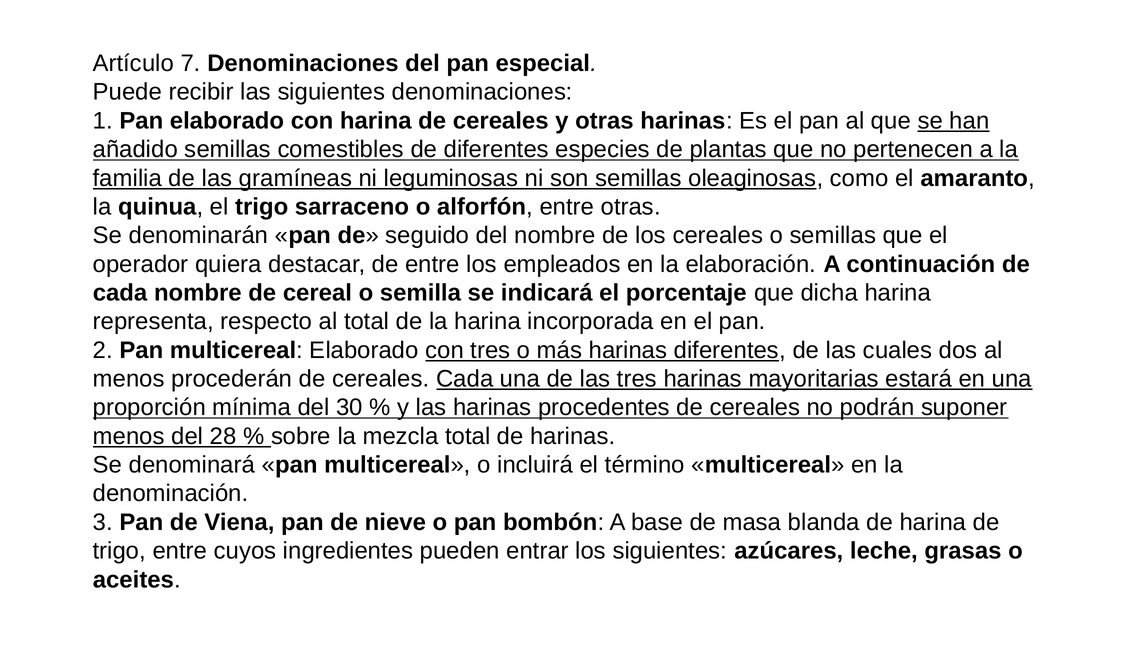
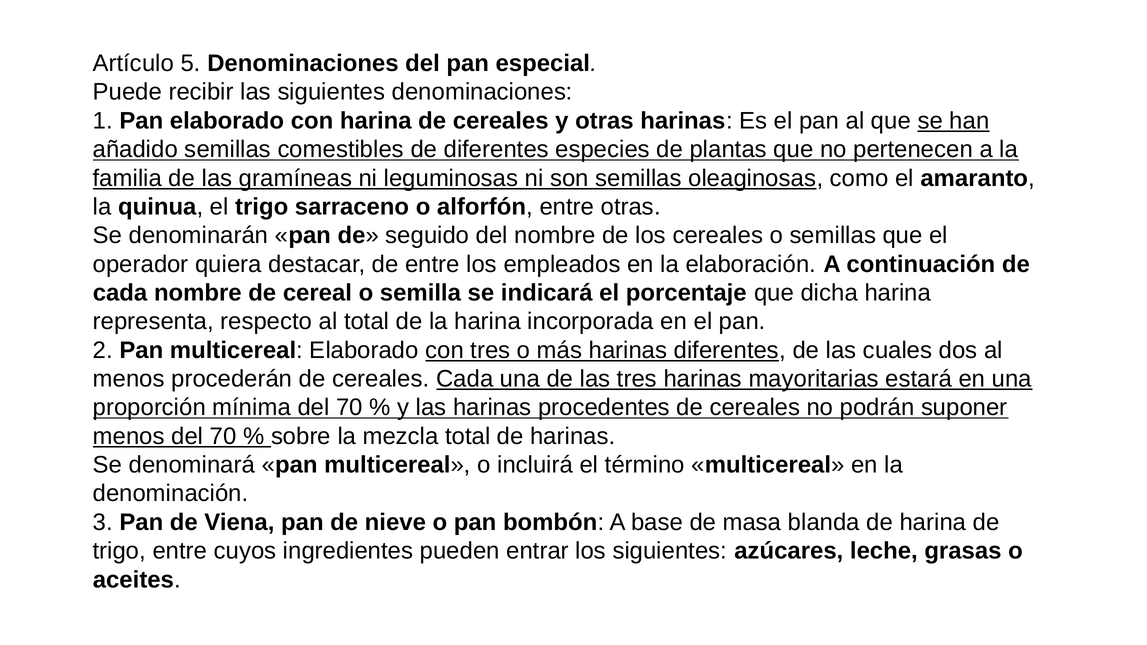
7: 7 -> 5 (191, 63)
mínima del 30: 30 -> 70 (349, 408)
menos del 28: 28 -> 70 (223, 436)
